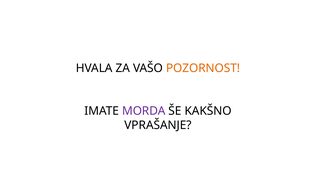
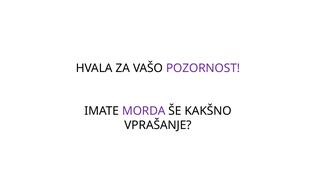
POZORNOST colour: orange -> purple (203, 68)
